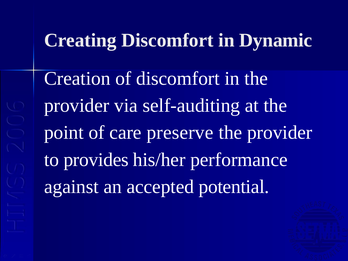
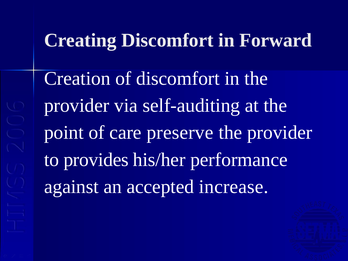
Dynamic: Dynamic -> Forward (276, 40)
potential: potential -> increase (234, 187)
